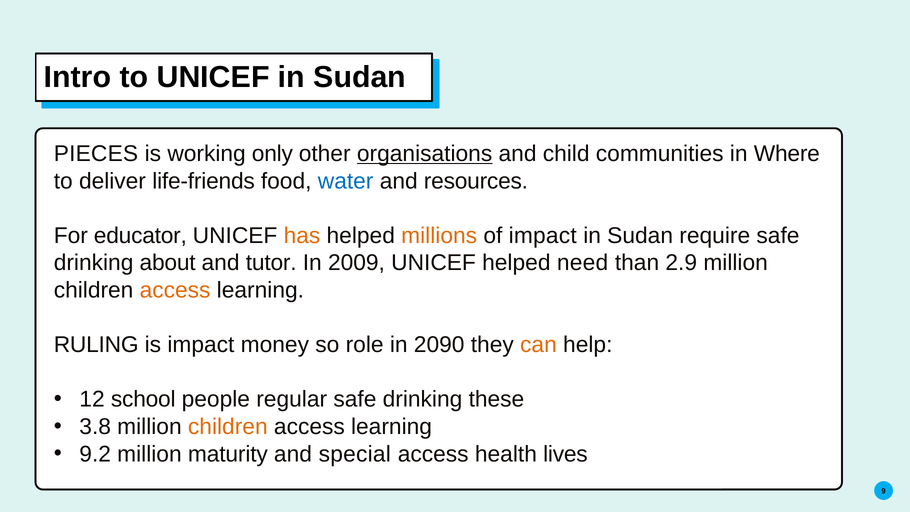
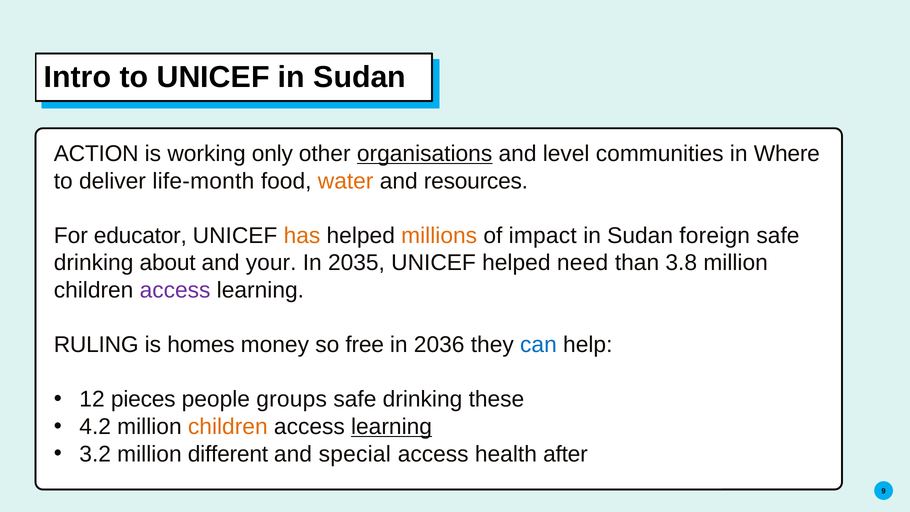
PIECES: PIECES -> ACTION (96, 154)
child: child -> level (566, 154)
life-friends: life-friends -> life-month (203, 181)
water colour: blue -> orange (346, 181)
require: require -> foreign (715, 236)
tutor: tutor -> your (271, 263)
2009: 2009 -> 2035 (356, 263)
2.9: 2.9 -> 3.8 (681, 263)
access colour: orange -> purple (175, 290)
is impact: impact -> homes (201, 345)
role: role -> free (365, 345)
2090: 2090 -> 2036 (439, 345)
can colour: orange -> blue (538, 345)
school: school -> pieces (143, 399)
regular: regular -> groups (292, 399)
3.8: 3.8 -> 4.2 (95, 427)
learning underline: none -> present (392, 427)
9.2: 9.2 -> 3.2 (95, 454)
maturity: maturity -> different (228, 454)
lives: lives -> after (565, 454)
